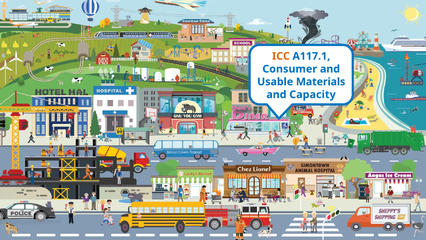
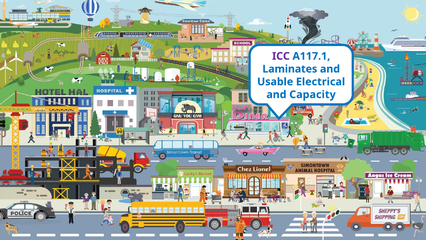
ICC colour: orange -> purple (281, 56)
Consumer: Consumer -> Laminates (290, 69)
Materials: Materials -> Electrical (321, 82)
